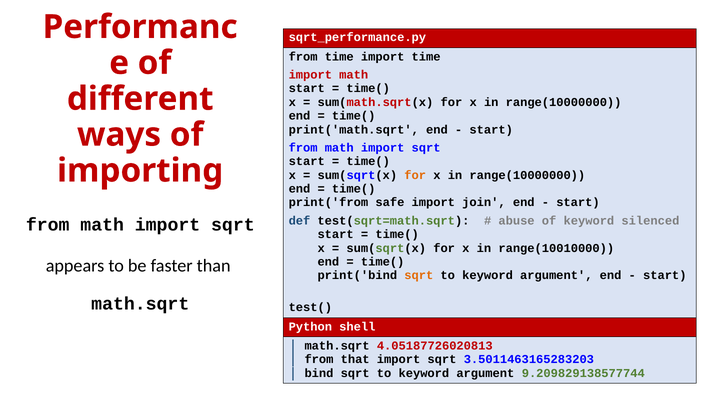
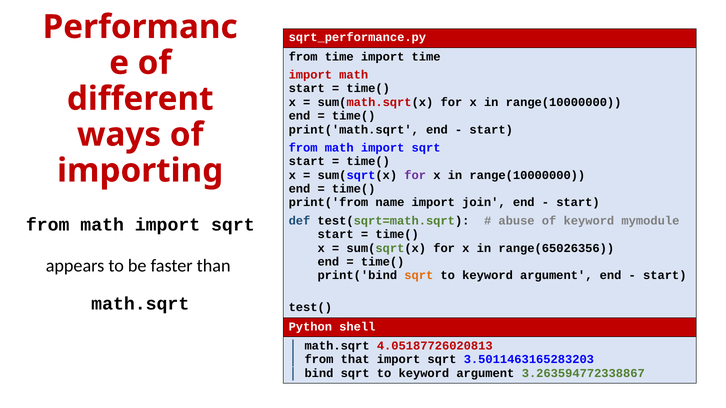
for colour: orange -> purple (415, 175)
safe: safe -> name (390, 203)
silenced: silenced -> mymodule (650, 221)
range(10010000: range(10010000 -> range(65026356 (556, 248)
9.209829138577744: 9.209829138577744 -> 3.263594772338867 (583, 373)
